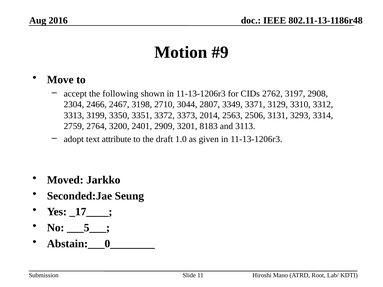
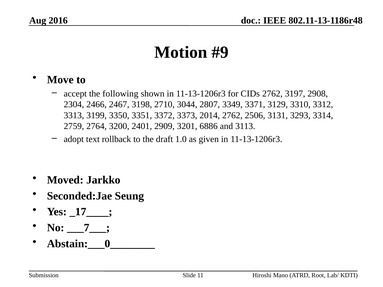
2014 2563: 2563 -> 2762 (232, 115)
8183: 8183 -> 6886 (209, 126)
attribute: attribute -> rollback (117, 139)
___5___: ___5___ -> ___7___ (88, 228)
